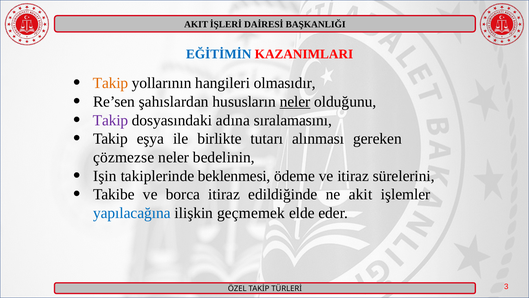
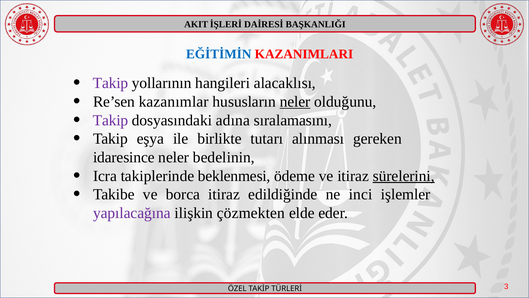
Takip colour: orange -> purple (111, 83)
olmasıdır: olmasıdır -> alacaklısı (285, 83)
şahıslardan: şahıslardan -> kazanımlar (174, 102)
çözmezse: çözmezse -> idaresince (124, 157)
Işin: Işin -> Icra (105, 176)
sürelerini underline: none -> present (404, 176)
ne akit: akit -> inci (361, 194)
yapılacağına colour: blue -> purple (132, 213)
geçmemek: geçmemek -> çözmekten (251, 213)
